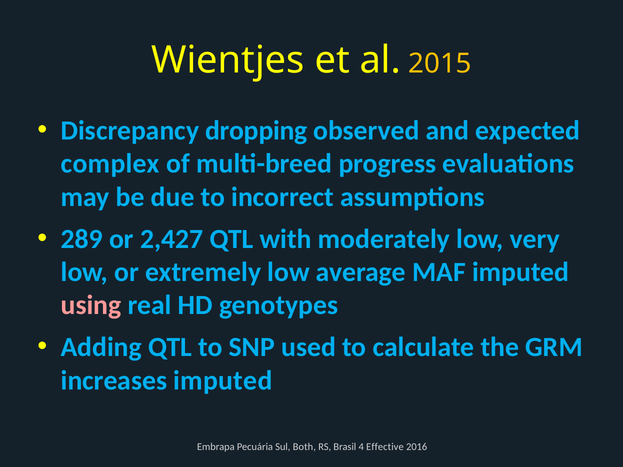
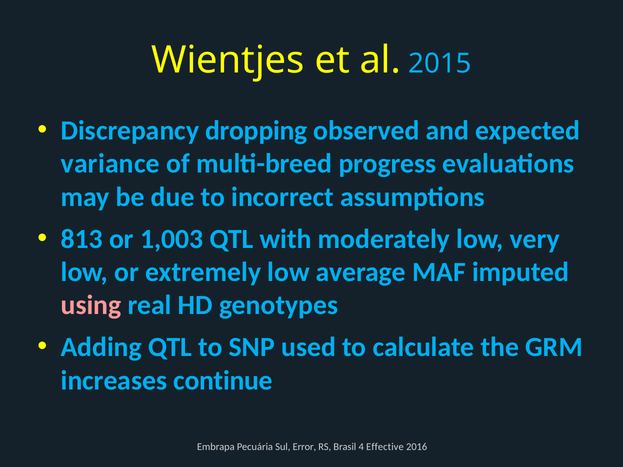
2015 colour: yellow -> light blue (440, 64)
complex: complex -> variance (110, 164)
289: 289 -> 813 (82, 239)
2,427: 2,427 -> 1,003 (172, 239)
increases imputed: imputed -> continue (223, 381)
Both: Both -> Error (304, 447)
